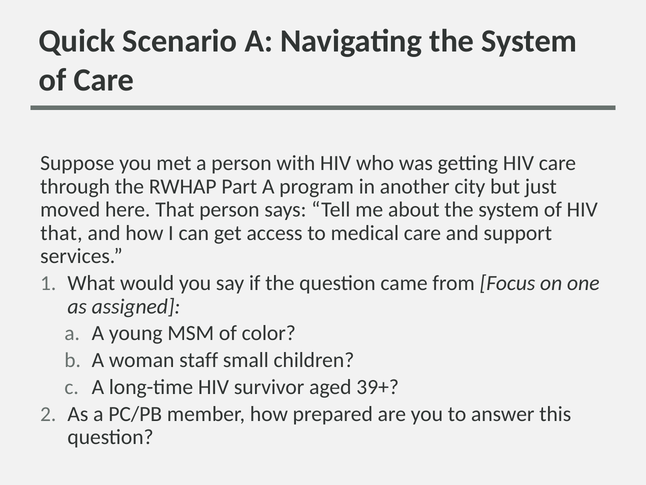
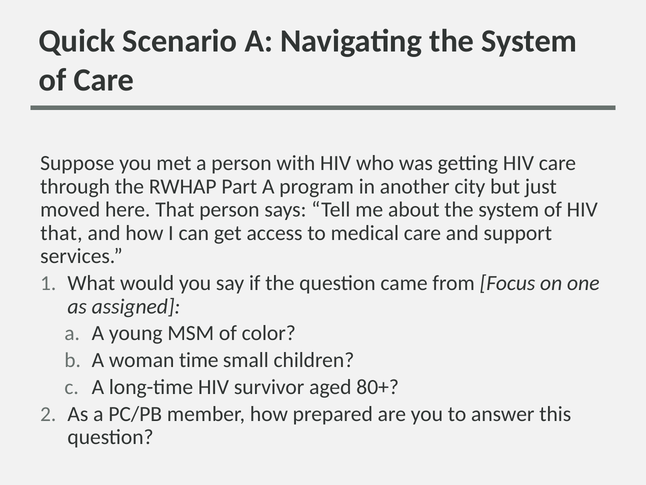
staff: staff -> time (199, 360)
39+: 39+ -> 80+ (378, 387)
